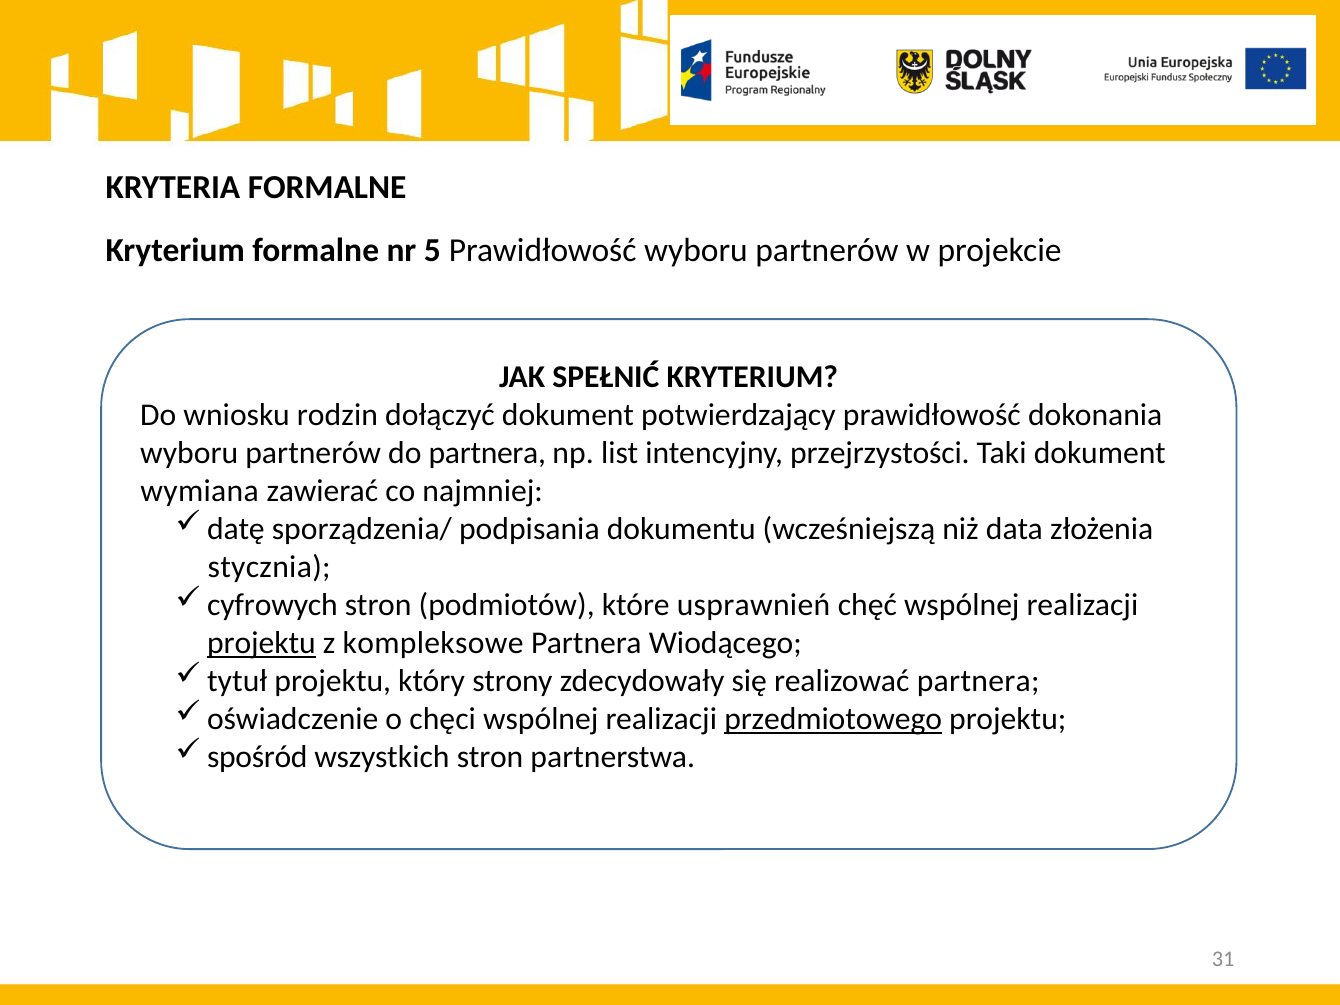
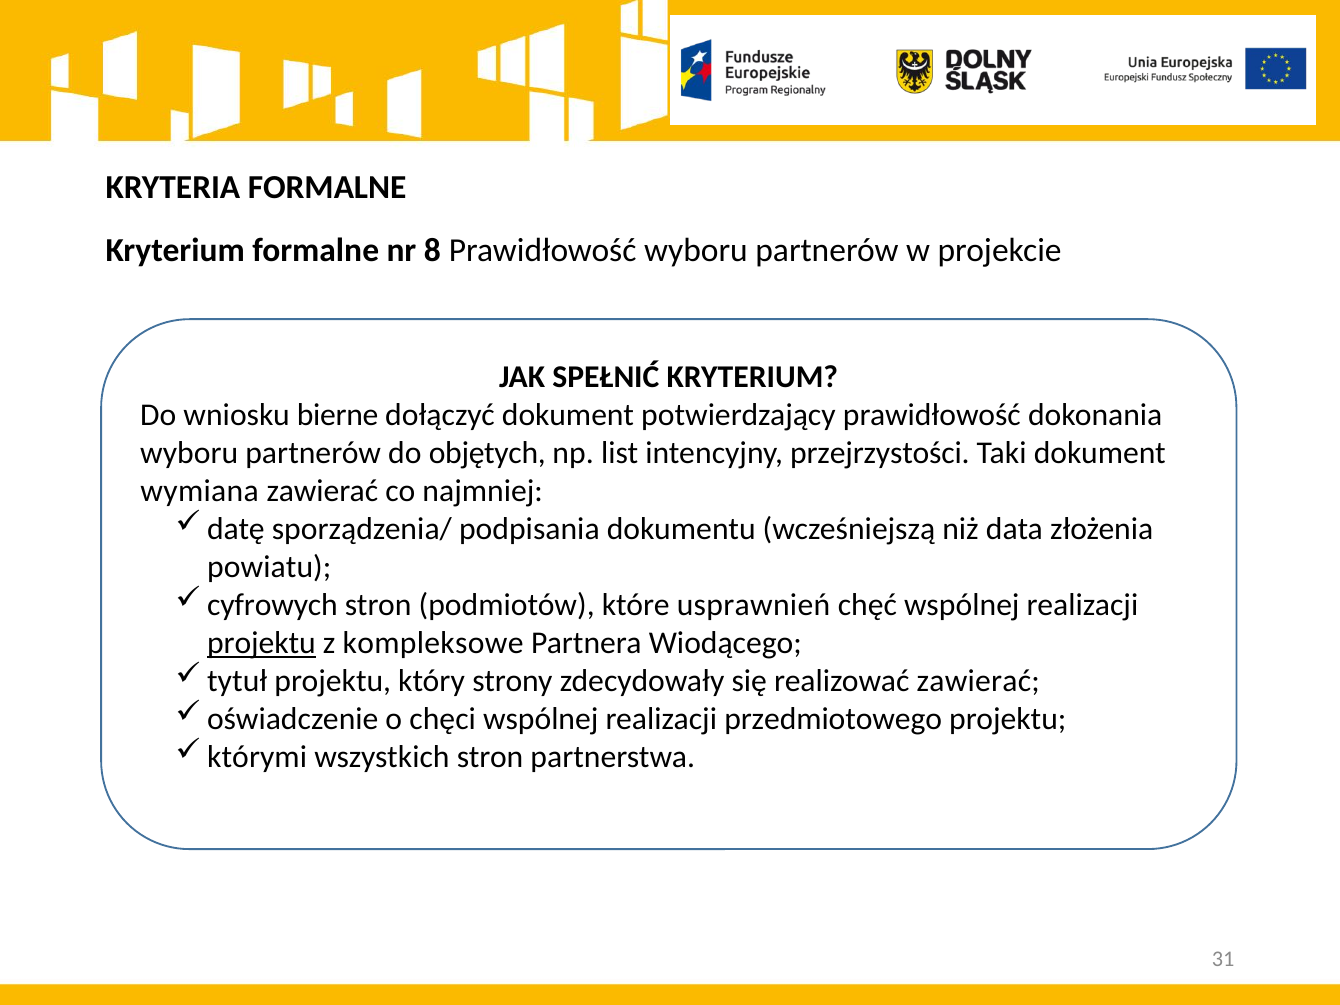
5: 5 -> 8 (432, 250)
rodzin: rodzin -> bierne (338, 415)
do partnera: partnera -> objętych (487, 453)
stycznia: stycznia -> powiatu (269, 567)
realizować partnera: partnera -> zawierać (978, 681)
przedmiotowego underline: present -> none (833, 719)
spośród: spośród -> którymi (257, 757)
